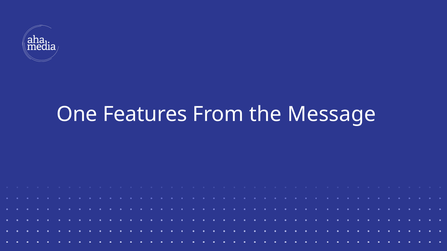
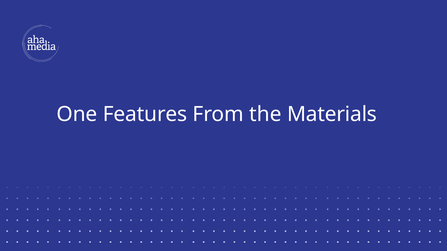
Message: Message -> Materials (332, 115)
